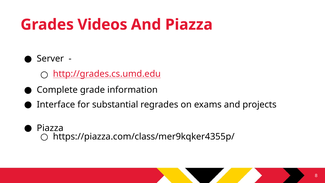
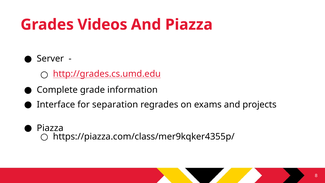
substantial: substantial -> separation (115, 104)
